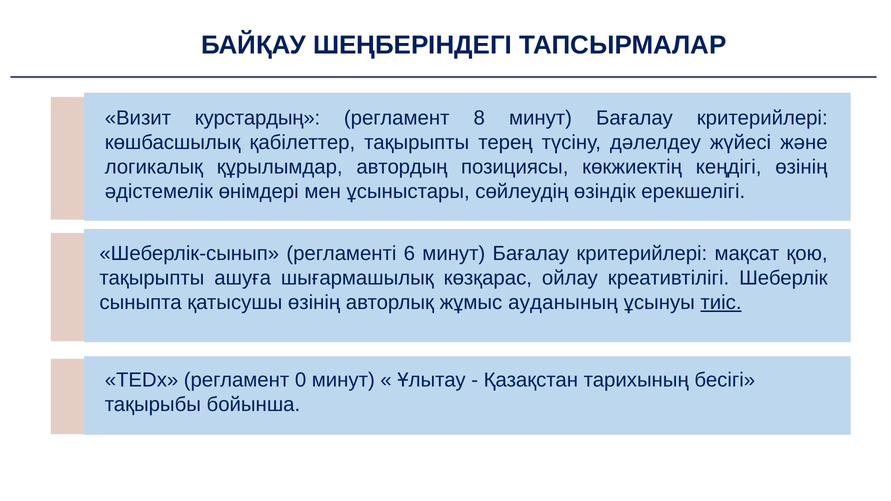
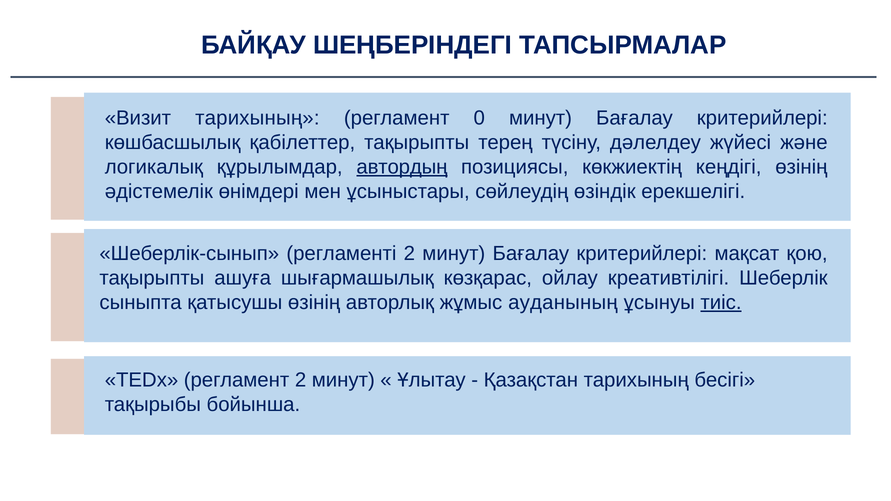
Визит курстардың: курстардың -> тарихының (257, 118)
8: 8 -> 0 (479, 118)
автордың underline: none -> present (402, 167)
регламенті 6: 6 -> 2 (409, 254)
регламент 0: 0 -> 2 (301, 380)
